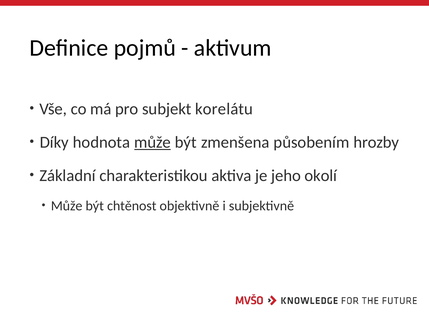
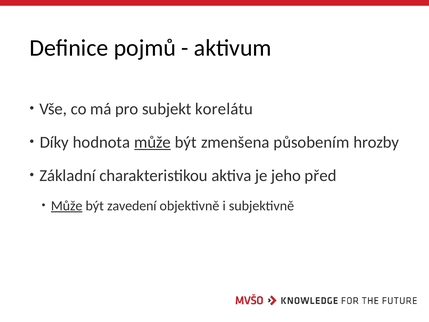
okolí: okolí -> před (321, 176)
Může underline: none -> present (67, 206)
chtěnost: chtěnost -> zavedení (132, 206)
